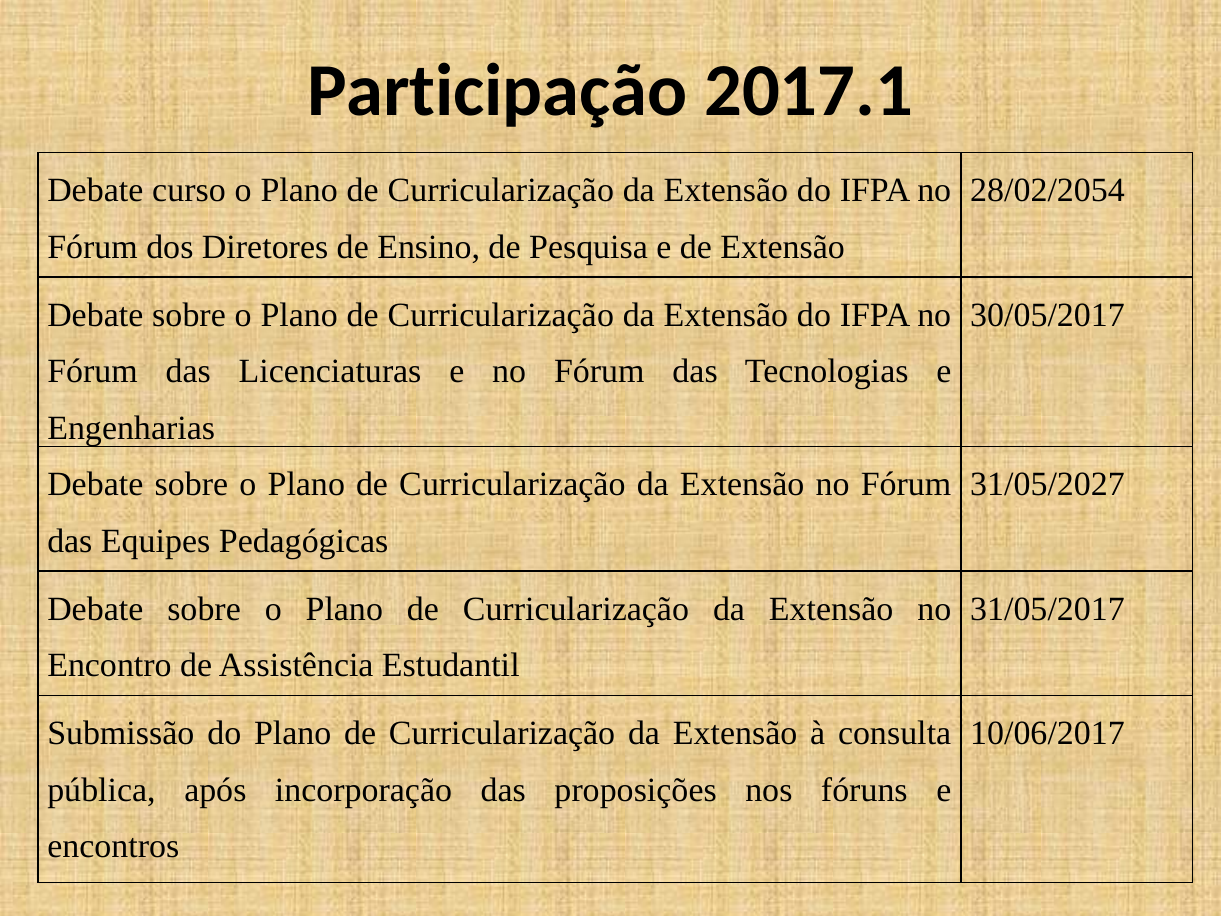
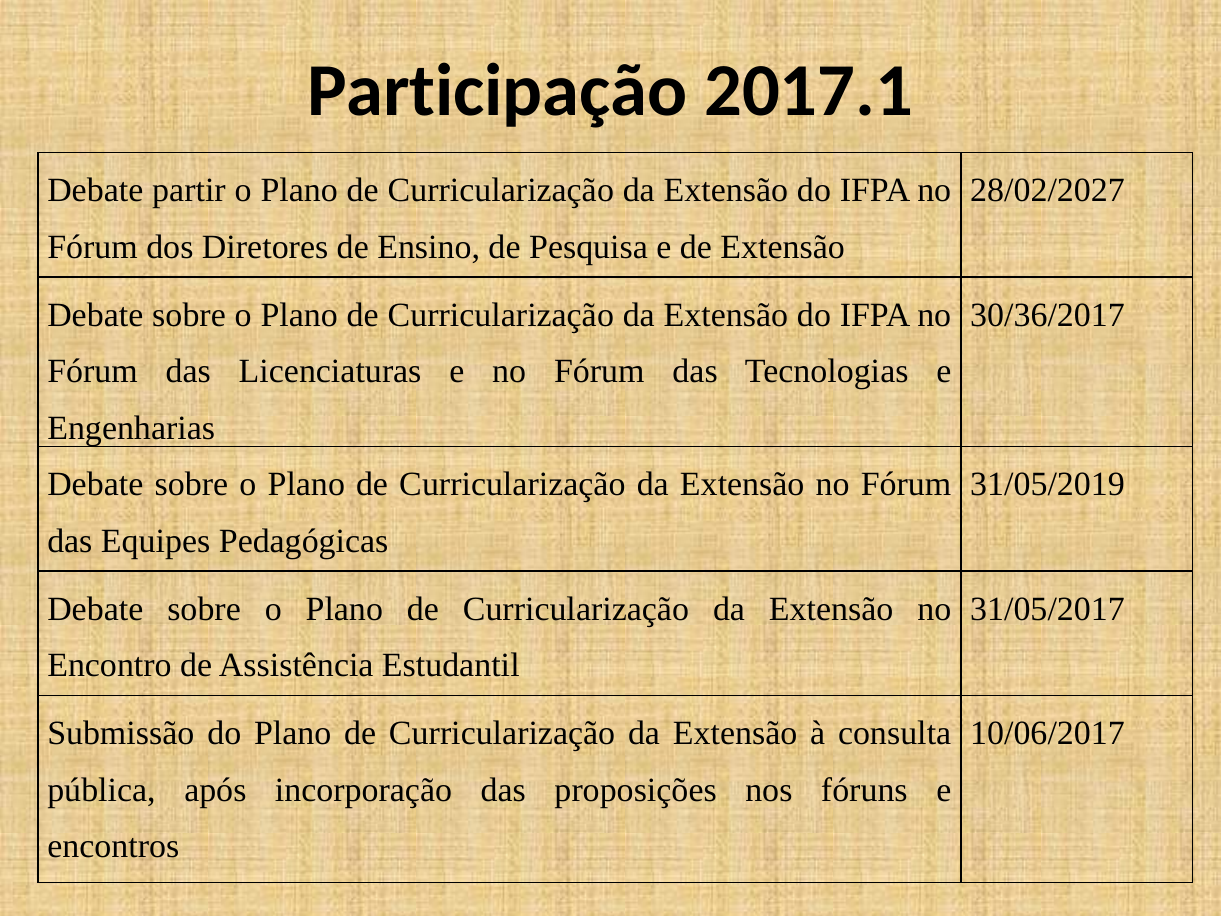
curso: curso -> partir (189, 191)
28/02/2054: 28/02/2054 -> 28/02/2027 (1048, 191)
30/05/2017: 30/05/2017 -> 30/36/2017 (1048, 315)
31/05/2027: 31/05/2027 -> 31/05/2019 (1048, 484)
